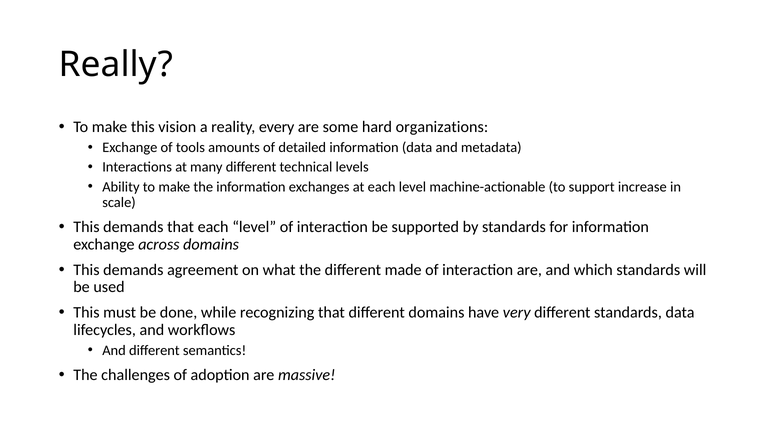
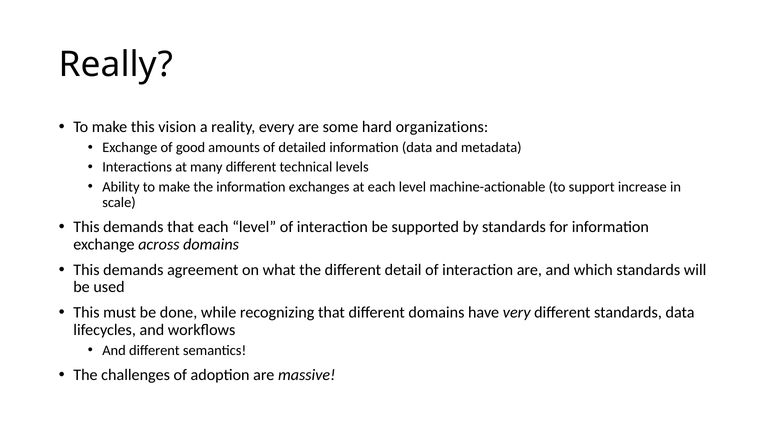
tools: tools -> good (190, 148)
made: made -> detail (403, 270)
